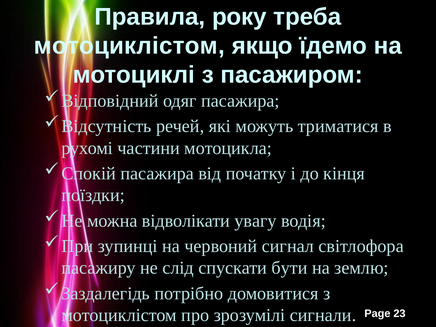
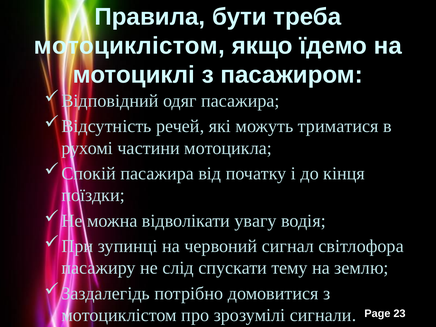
року: року -> бути (239, 17)
бути: бути -> тему (290, 268)
